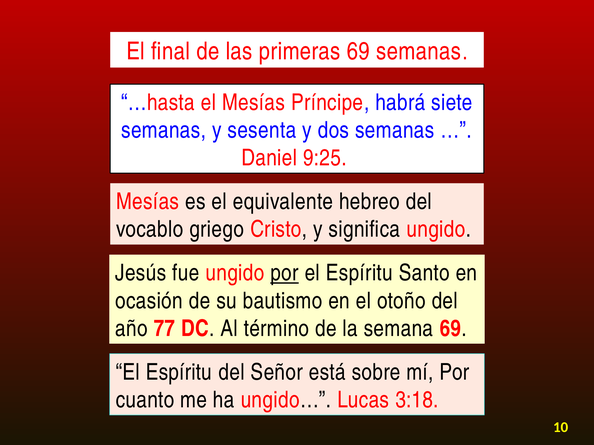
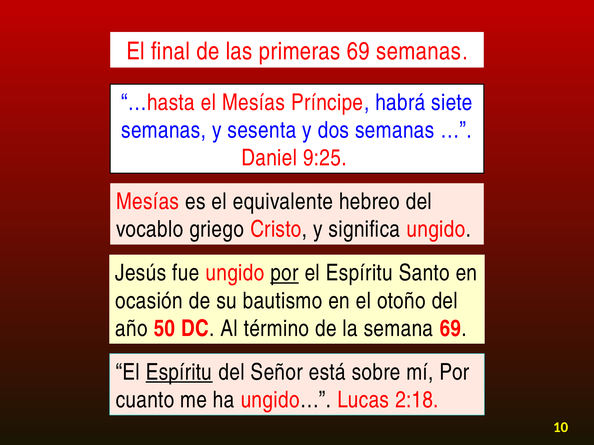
77: 77 -> 50 (164, 329)
Espíritu underline: none -> present (179, 372)
3:18: 3:18 -> 2:18 (417, 400)
